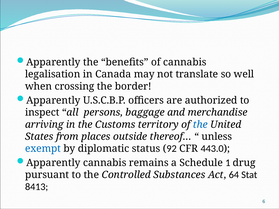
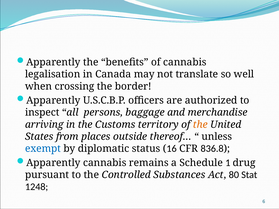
the colour: blue -> orange (200, 125)
92: 92 -> 16 (172, 149)
443.0: 443.0 -> 836.8 (212, 149)
64: 64 -> 80 (234, 175)
8413: 8413 -> 1248 (37, 187)
